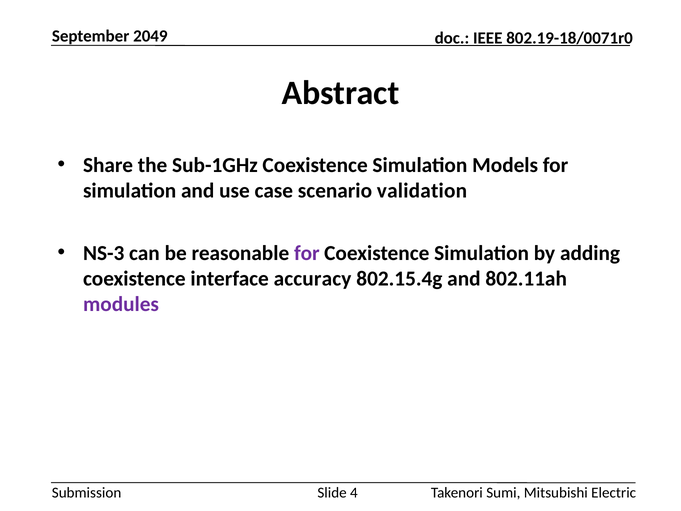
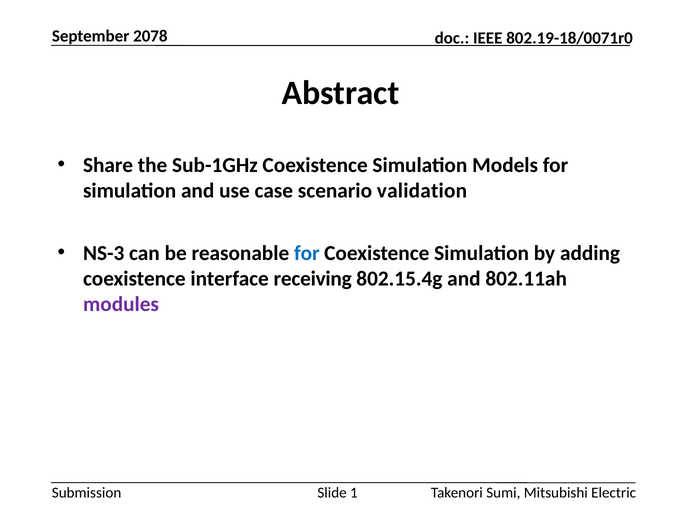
2049: 2049 -> 2078 (150, 36)
for colour: purple -> blue (307, 253)
accuracy: accuracy -> receiving (313, 279)
4: 4 -> 1 (354, 492)
